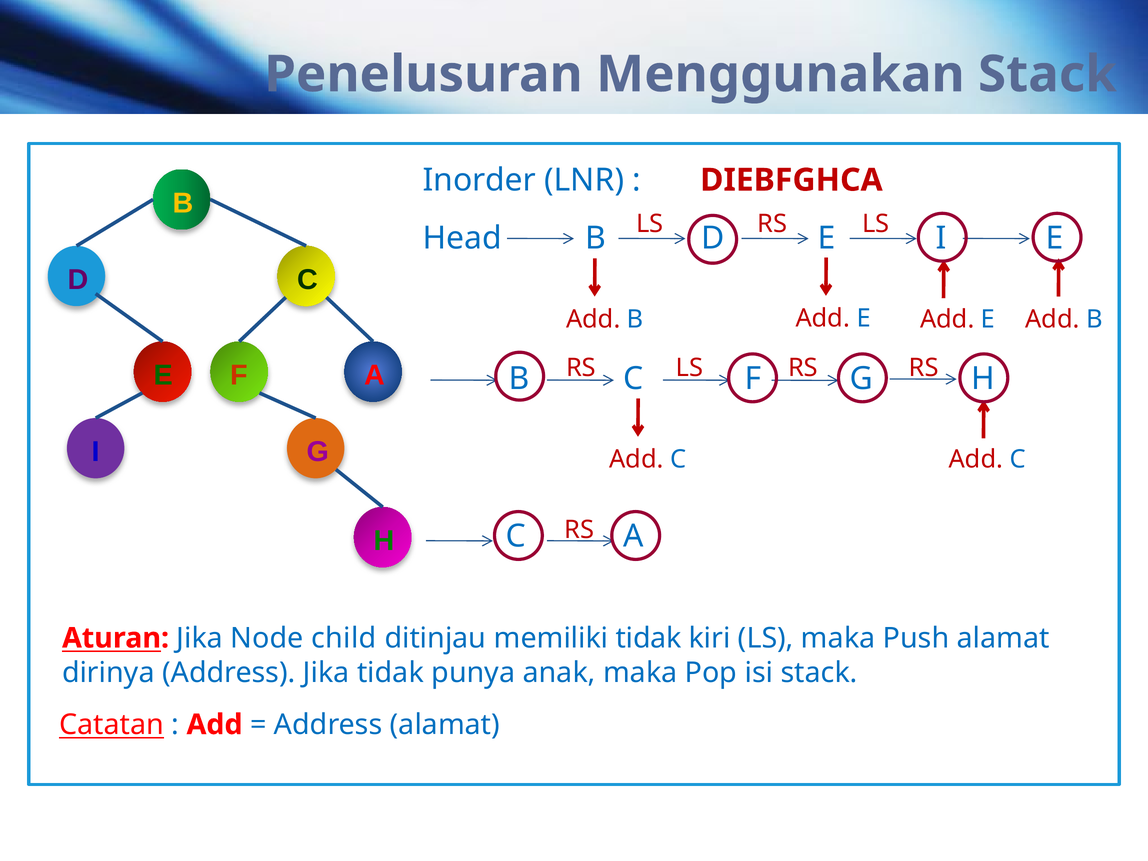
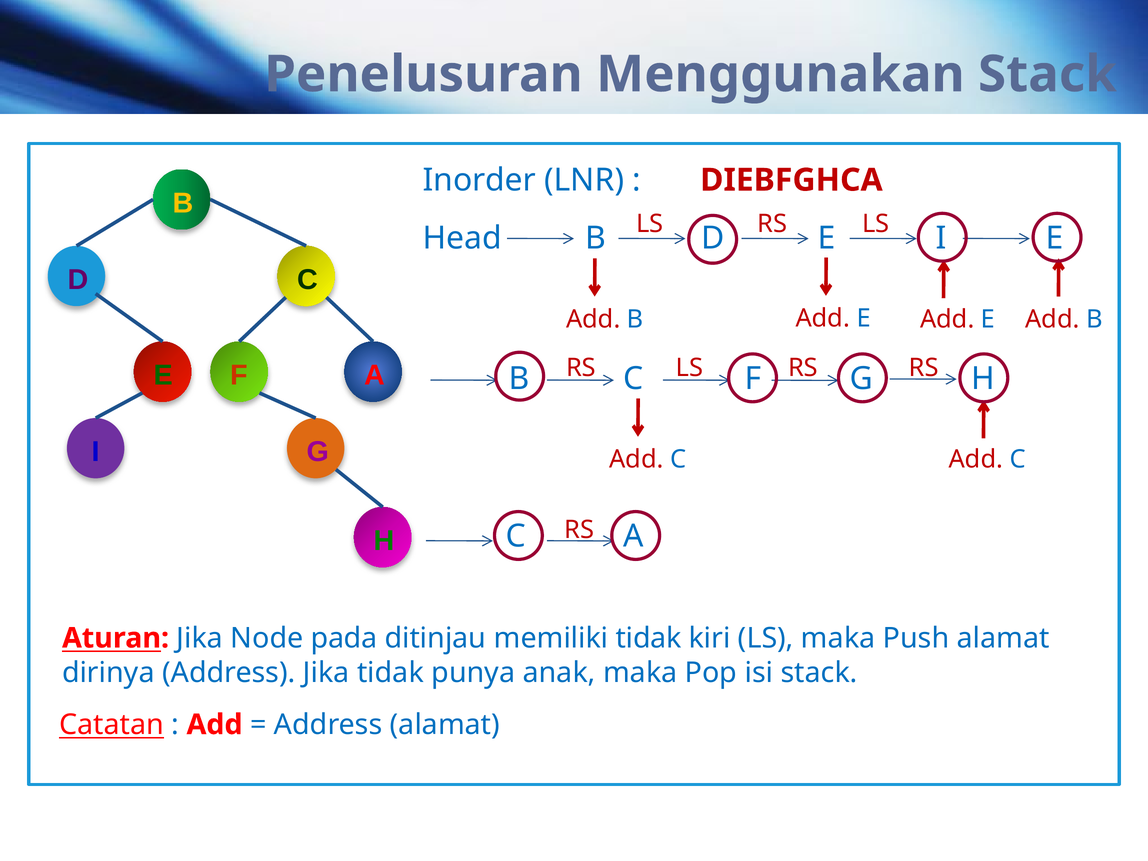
child: child -> pada (344, 638)
